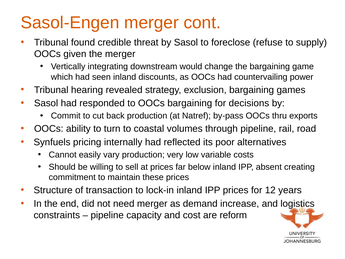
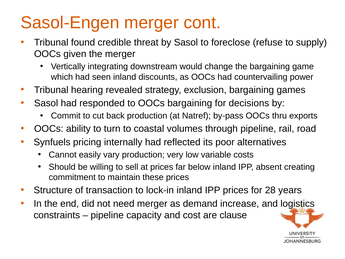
12: 12 -> 28 (270, 190)
reform: reform -> clause (233, 215)
